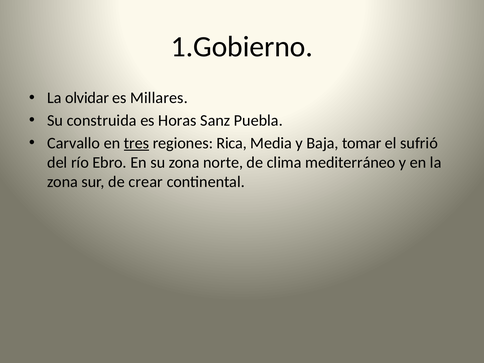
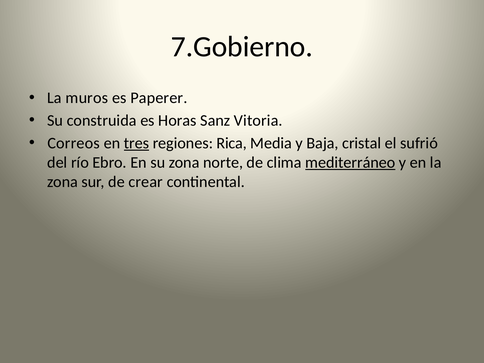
1.Gobierno: 1.Gobierno -> 7.Gobierno (242, 47)
olvidar: olvidar -> muros (87, 98)
Millares: Millares -> Paperer (159, 98)
Puebla: Puebla -> Vitoria (258, 121)
Carvallo: Carvallo -> Correos (74, 143)
tomar: tomar -> cristal (362, 143)
mediterráneo underline: none -> present (350, 162)
